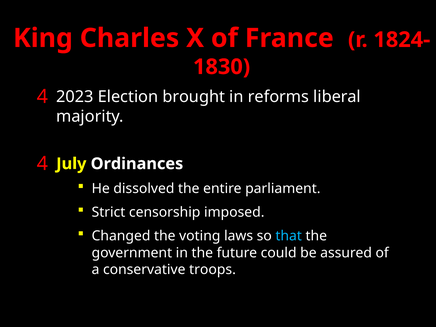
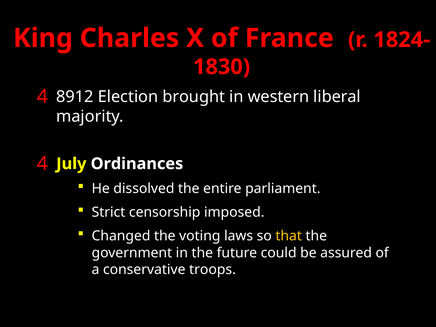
2023: 2023 -> 8912 (75, 97)
reforms: reforms -> western (279, 97)
that colour: light blue -> yellow (289, 236)
